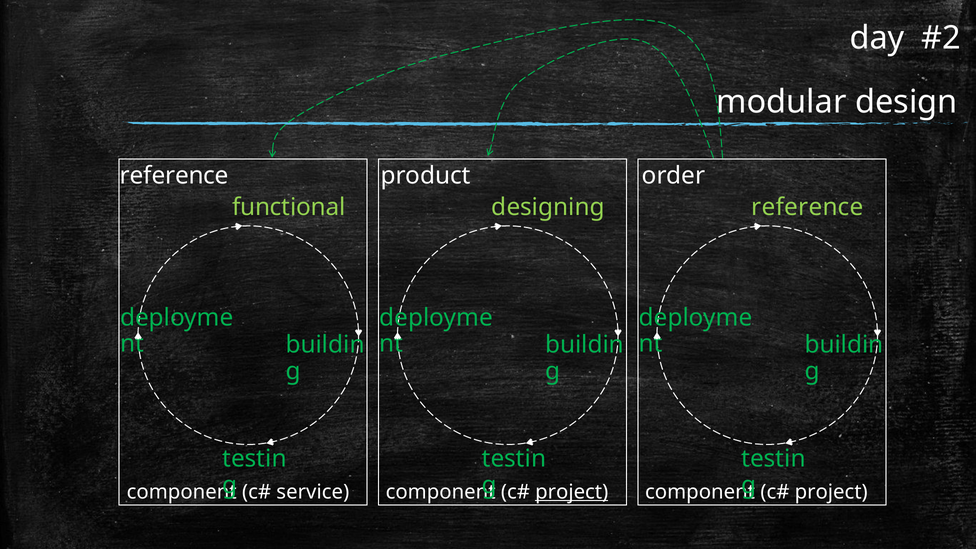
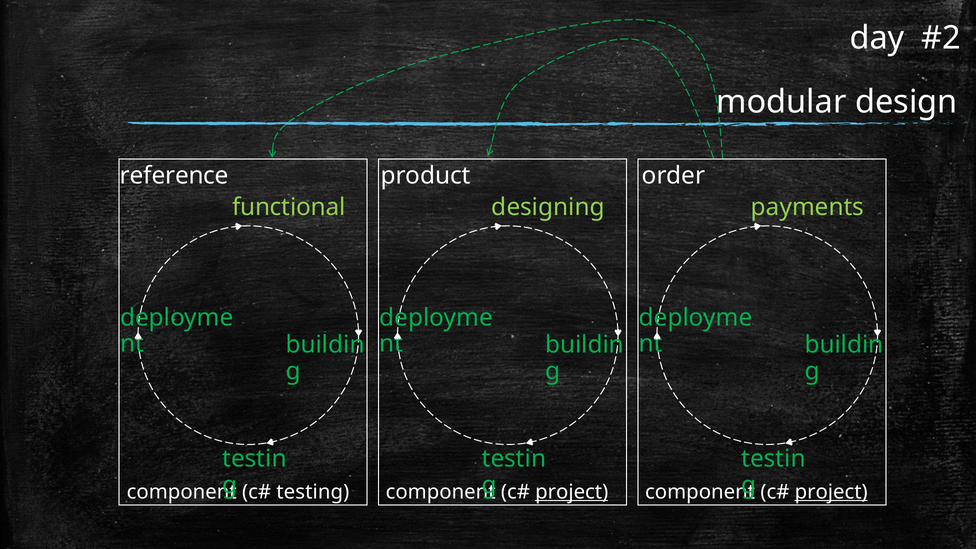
reference: reference -> payments (808, 207)
service: service -> testing (313, 492)
project underline: none -> present (831, 492)
